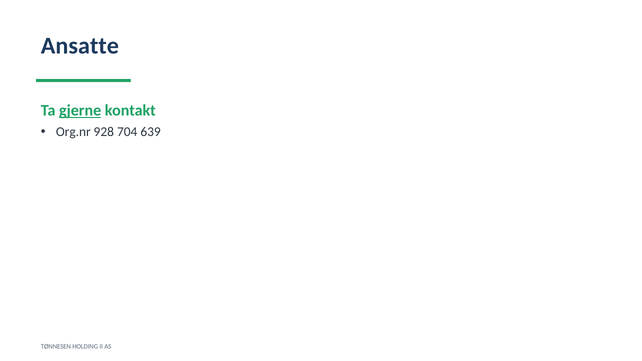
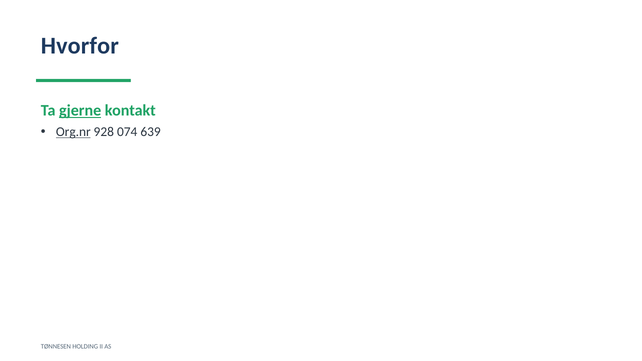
Ansatte: Ansatte -> Hvorfor (80, 46)
Org.nr underline: none -> present (73, 132)
704: 704 -> 074 (127, 132)
